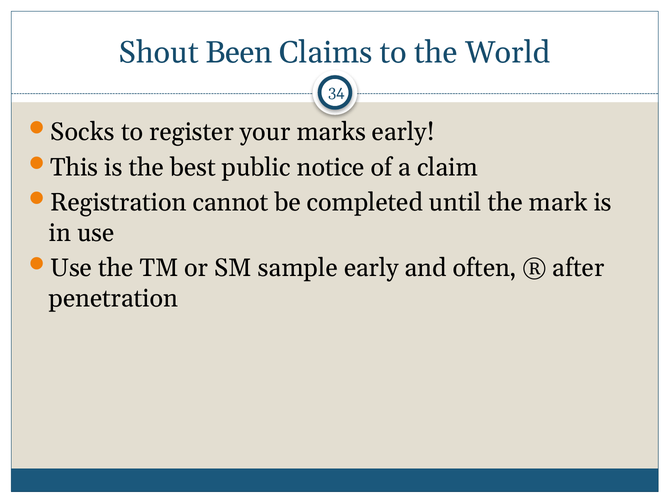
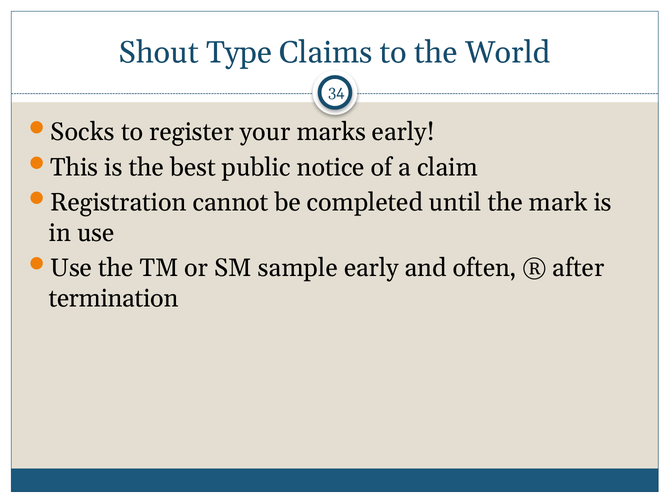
Been: Been -> Type (239, 53)
penetration: penetration -> termination (114, 298)
